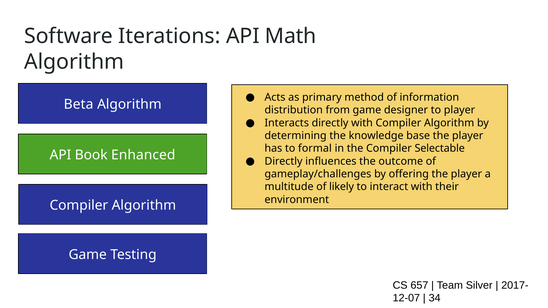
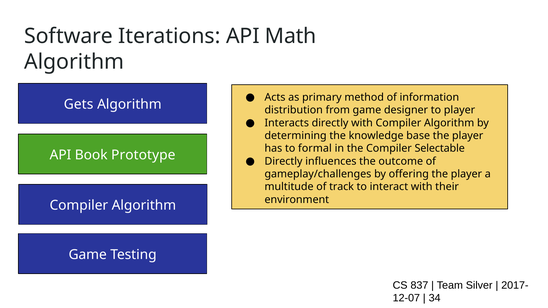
Beta: Beta -> Gets (79, 105)
Enhanced: Enhanced -> Prototype (143, 155)
likely: likely -> track (342, 187)
657: 657 -> 837 (419, 286)
